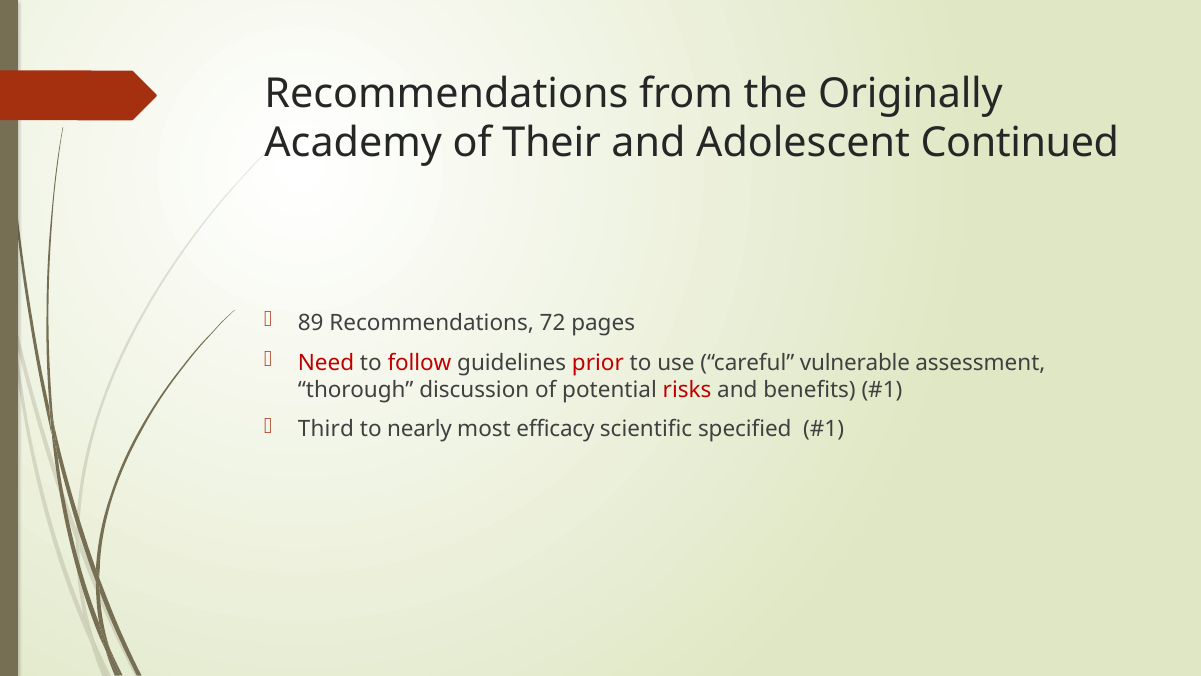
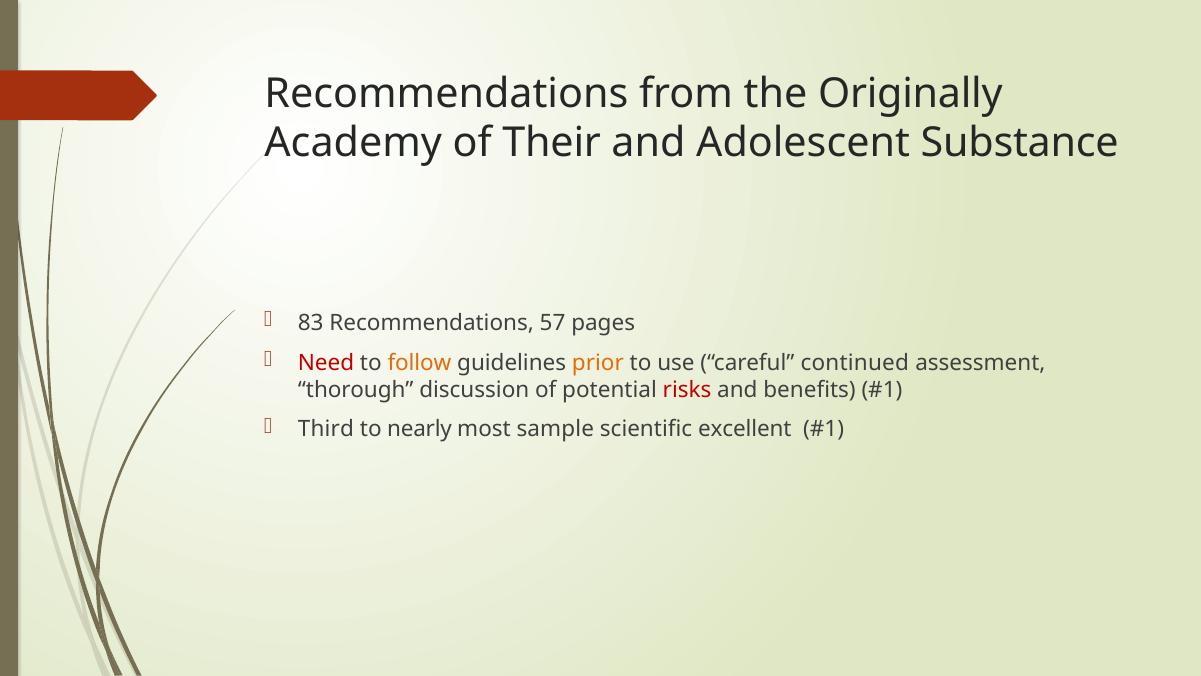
Continued: Continued -> Substance (1020, 143)
89: 89 -> 83 (311, 323)
72: 72 -> 57 (553, 323)
follow colour: red -> orange (419, 363)
prior colour: red -> orange (598, 363)
vulnerable: vulnerable -> continued (855, 363)
efficacy: efficacy -> sample (555, 429)
specified: specified -> excellent (745, 429)
